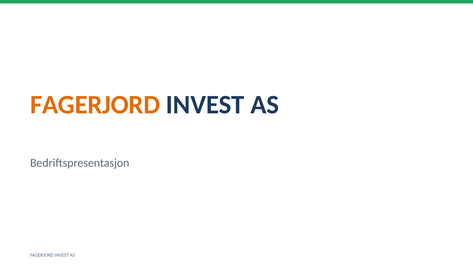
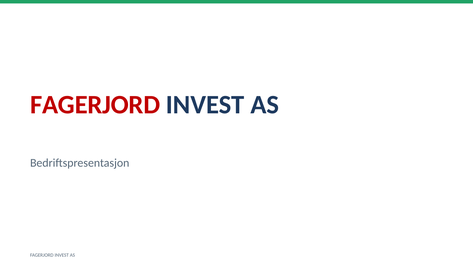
FAGERJORD colour: orange -> red (95, 105)
